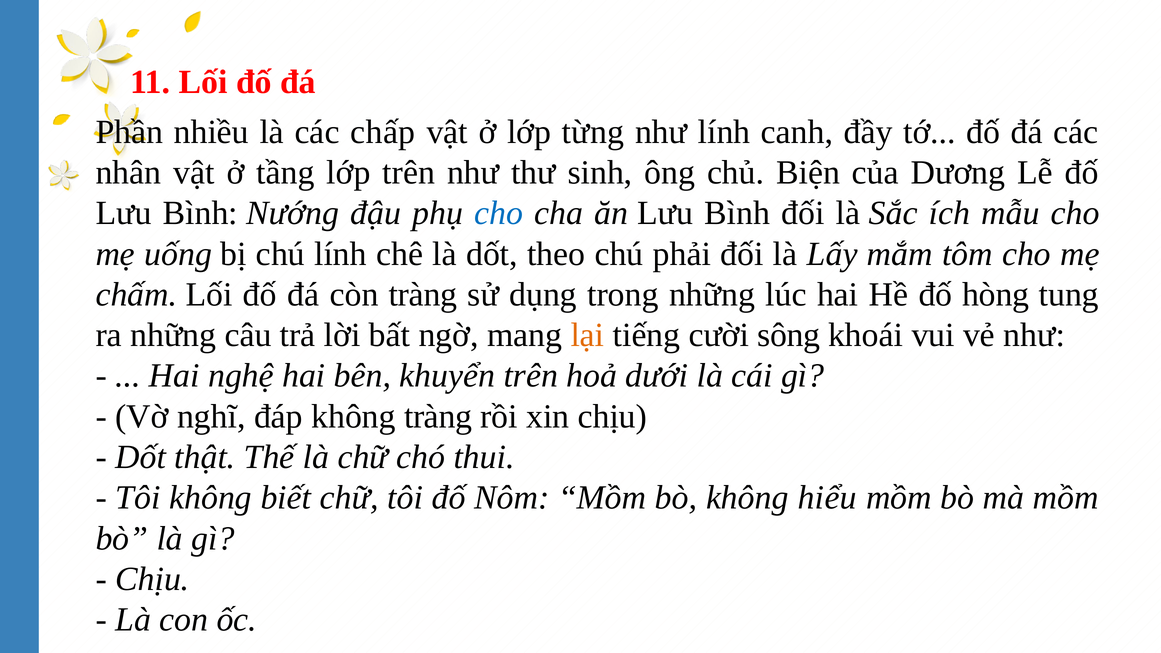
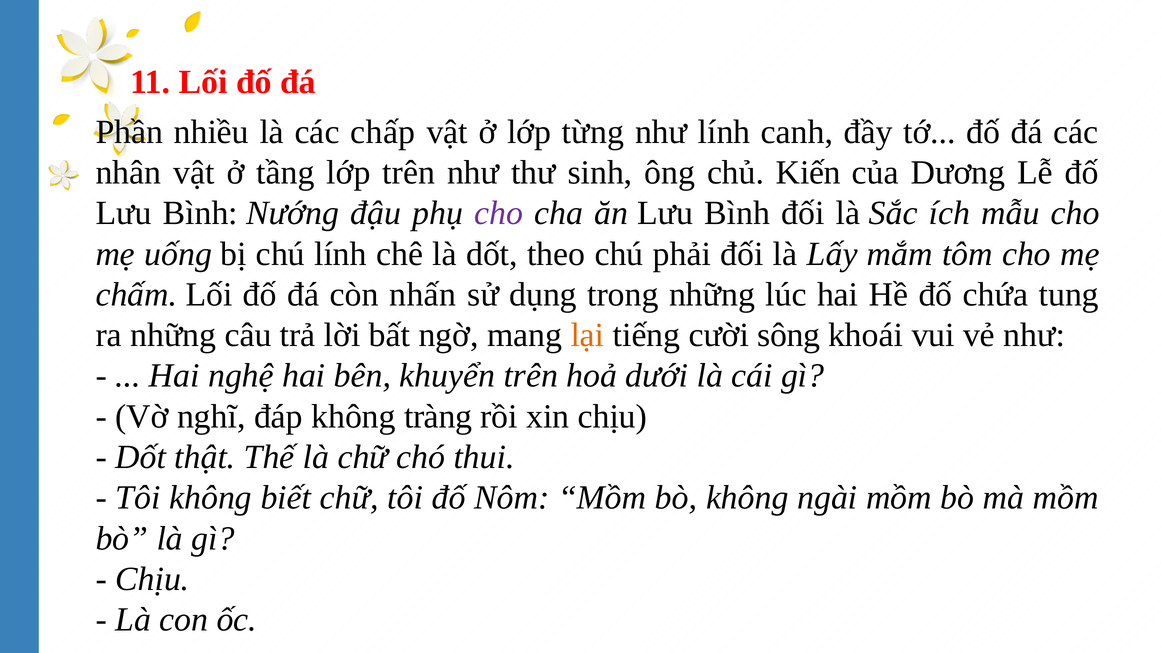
Biện: Biện -> Kiến (808, 173)
cho colour: blue -> purple (499, 213)
còn tràng: tràng -> nhấn (423, 295)
hòng: hòng -> chứa (995, 295)
hiểu: hiểu -> ngài (827, 498)
